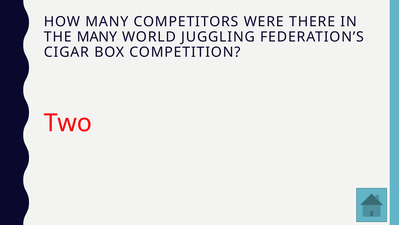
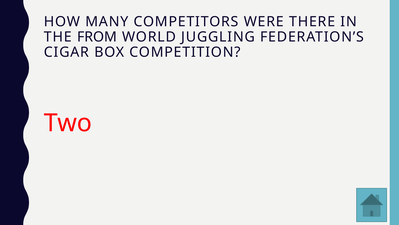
THE MANY: MANY -> FROM (97, 37)
